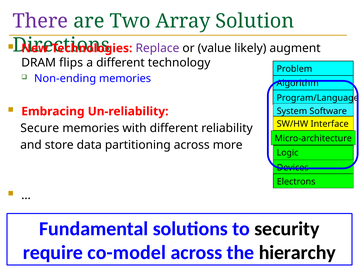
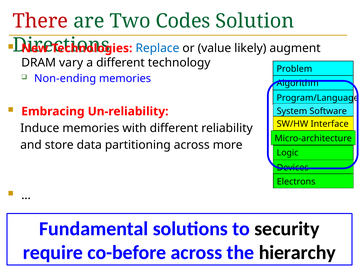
There colour: purple -> red (40, 21)
Array: Array -> Codes (183, 21)
Replace colour: purple -> blue (157, 48)
flips: flips -> vary (71, 63)
Secure: Secure -> Induce (40, 128)
co-model: co-model -> co-before (127, 253)
